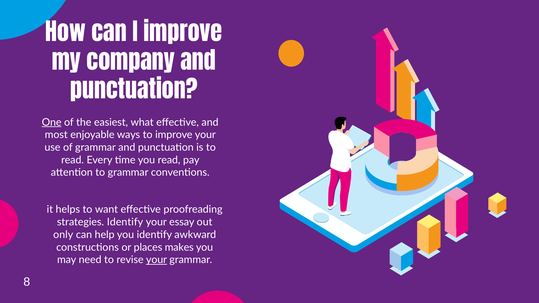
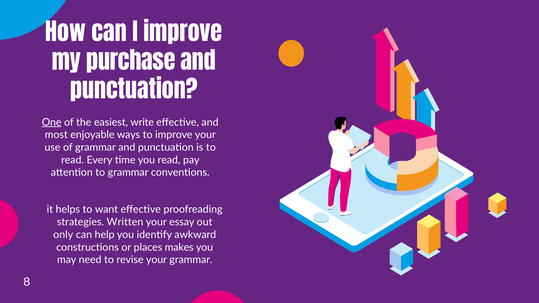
company: company -> purchase (131, 62)
what: what -> write (142, 122)
strategies Identify: Identify -> Written (125, 222)
your underline: present -> none (157, 260)
